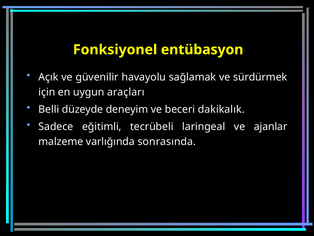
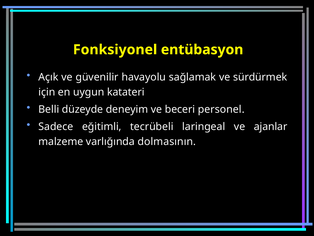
araçları: araçları -> katateri (126, 92)
dakikalık: dakikalık -> personel (221, 109)
sonrasında: sonrasında -> dolmasının (167, 141)
